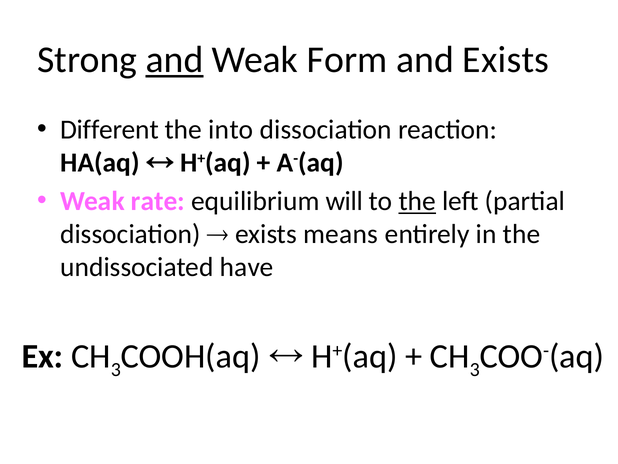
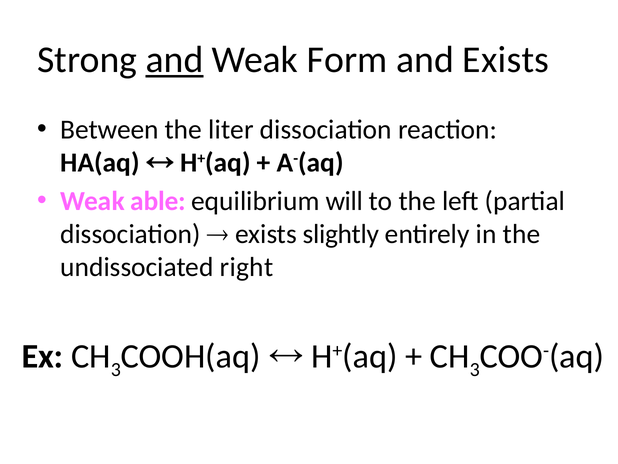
Different: Different -> Between (109, 130)
into: into -> liter (231, 130)
rate: rate -> able (158, 201)
the underline: present -> none (417, 201)
means: means -> slightly (341, 234)
have: have -> right (247, 267)
